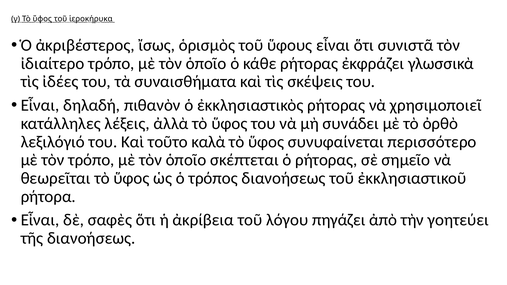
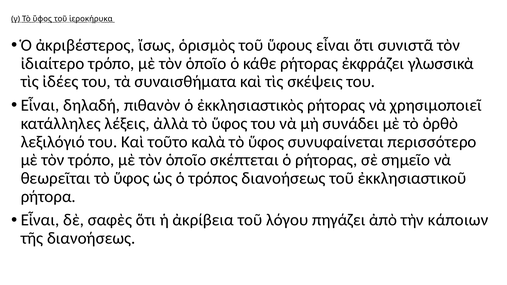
γοητεύει: γοητεύει -> κάποιων (458, 220)
